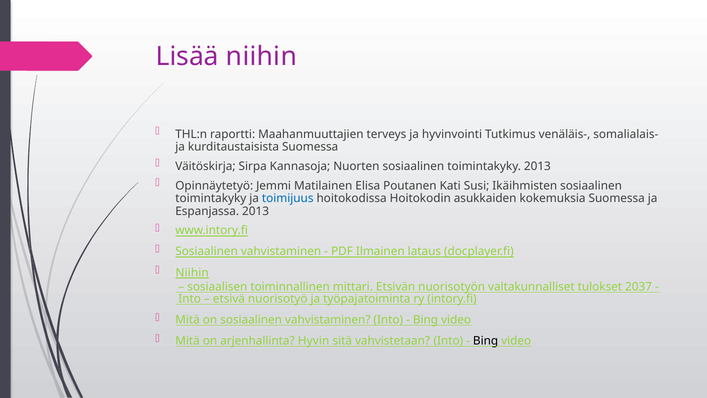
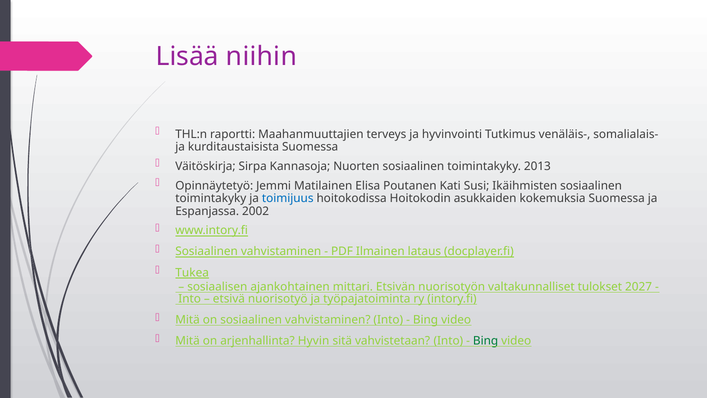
Espanjassa 2013: 2013 -> 2002 (256, 211)
Niihin: Niihin -> Tukea (192, 272)
toiminnallinen: toiminnallinen -> ajankohtainen (290, 287)
2037: 2037 -> 2027 (639, 287)
Bing colour: black -> green (486, 341)
